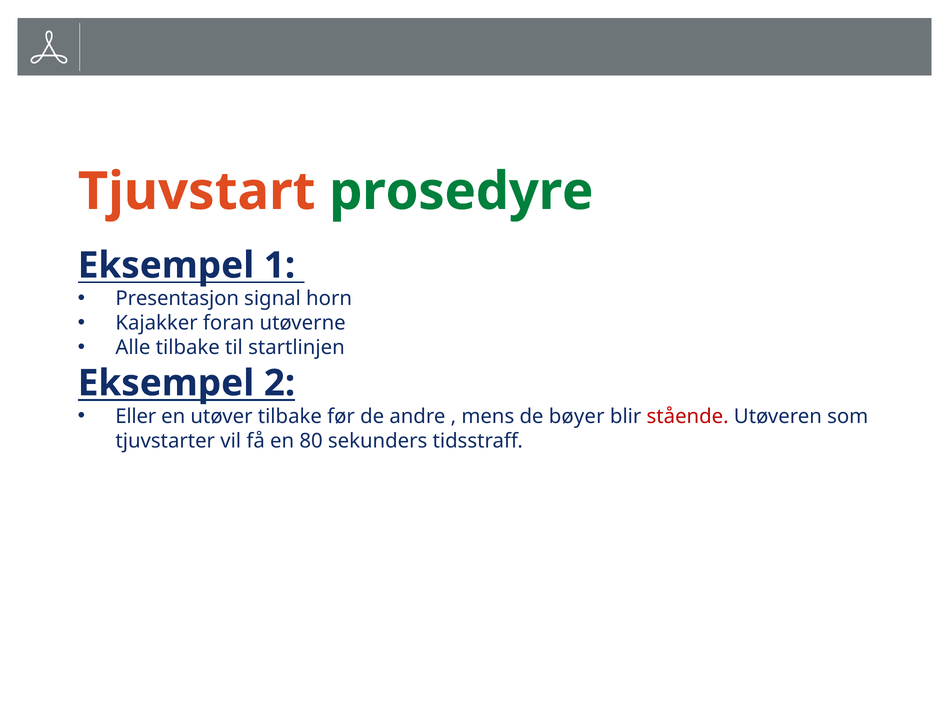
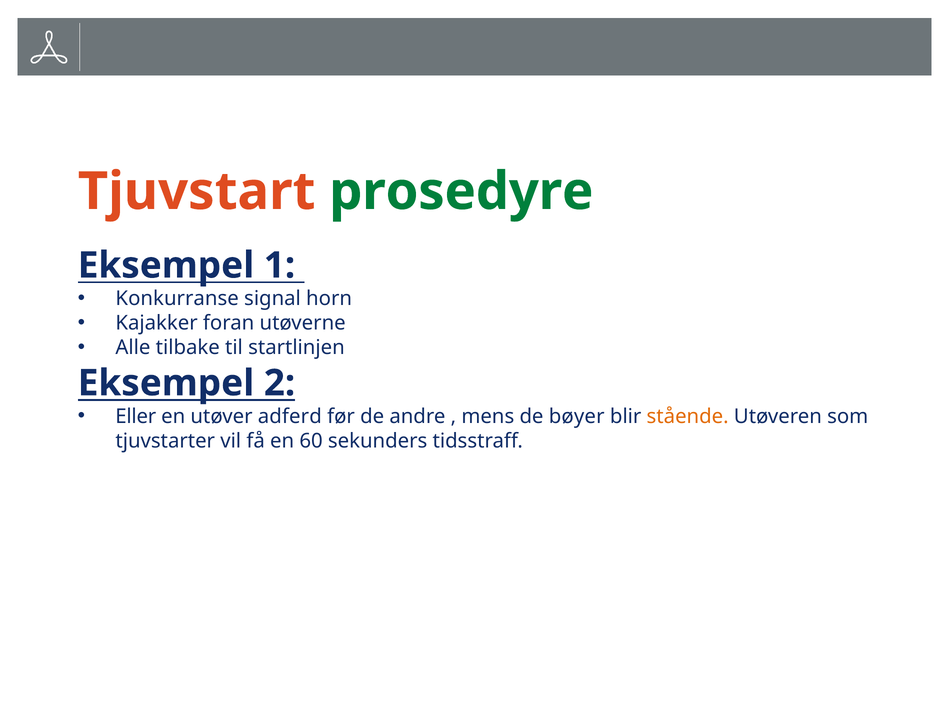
Presentasjon: Presentasjon -> Konkurranse (177, 299)
utøver tilbake: tilbake -> adferd (290, 416)
stående colour: red -> orange (688, 416)
80: 80 -> 60 (311, 441)
